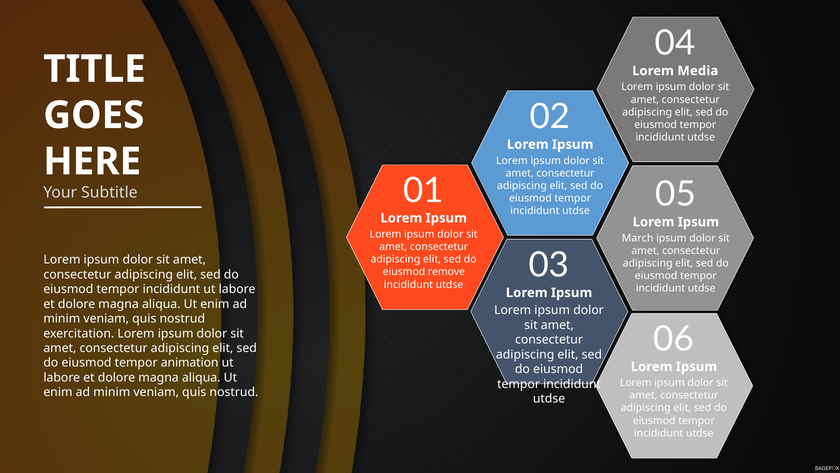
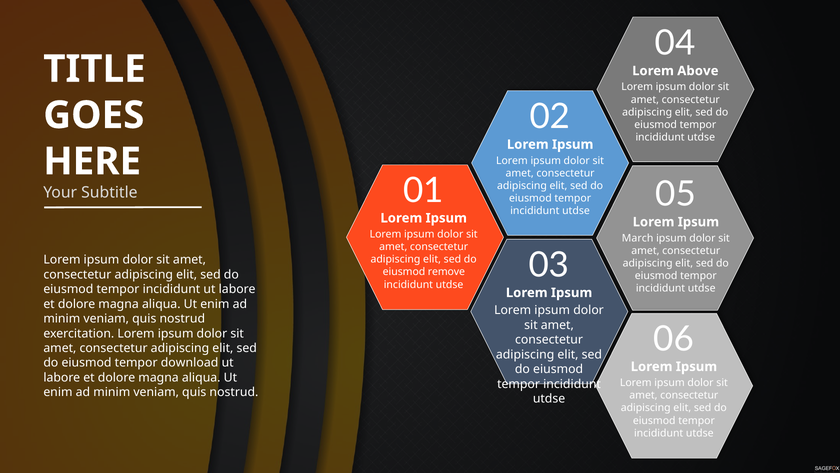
Media: Media -> Above (698, 71)
animation: animation -> download (190, 363)
